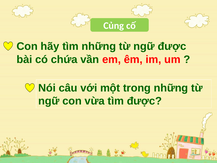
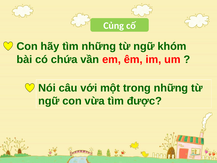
ngữ được: được -> khóm (172, 46)
